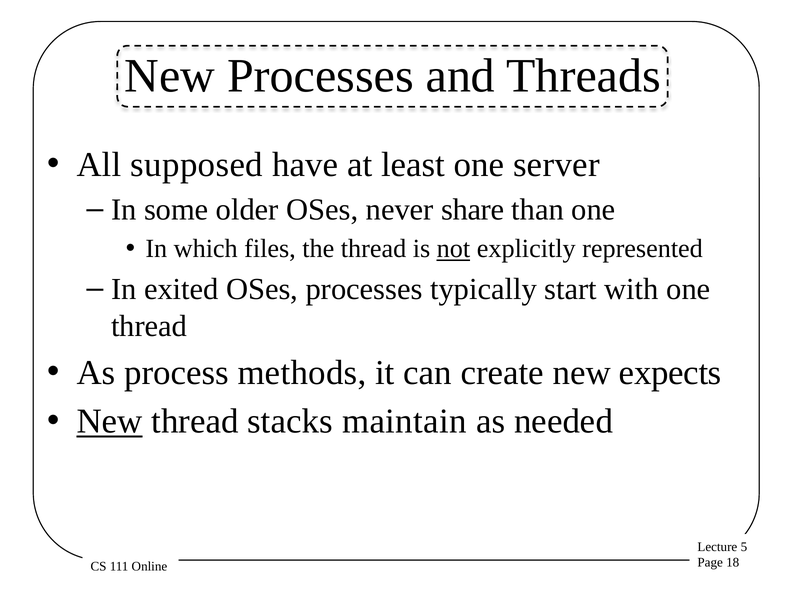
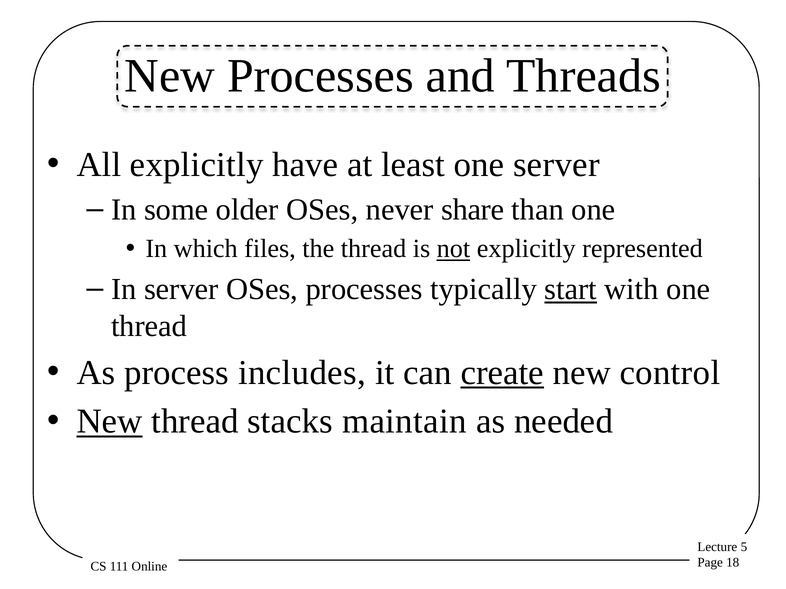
All supposed: supposed -> explicitly (197, 165)
In exited: exited -> server (181, 290)
start underline: none -> present (571, 290)
methods: methods -> includes (302, 373)
create underline: none -> present (502, 373)
expects: expects -> control (670, 373)
